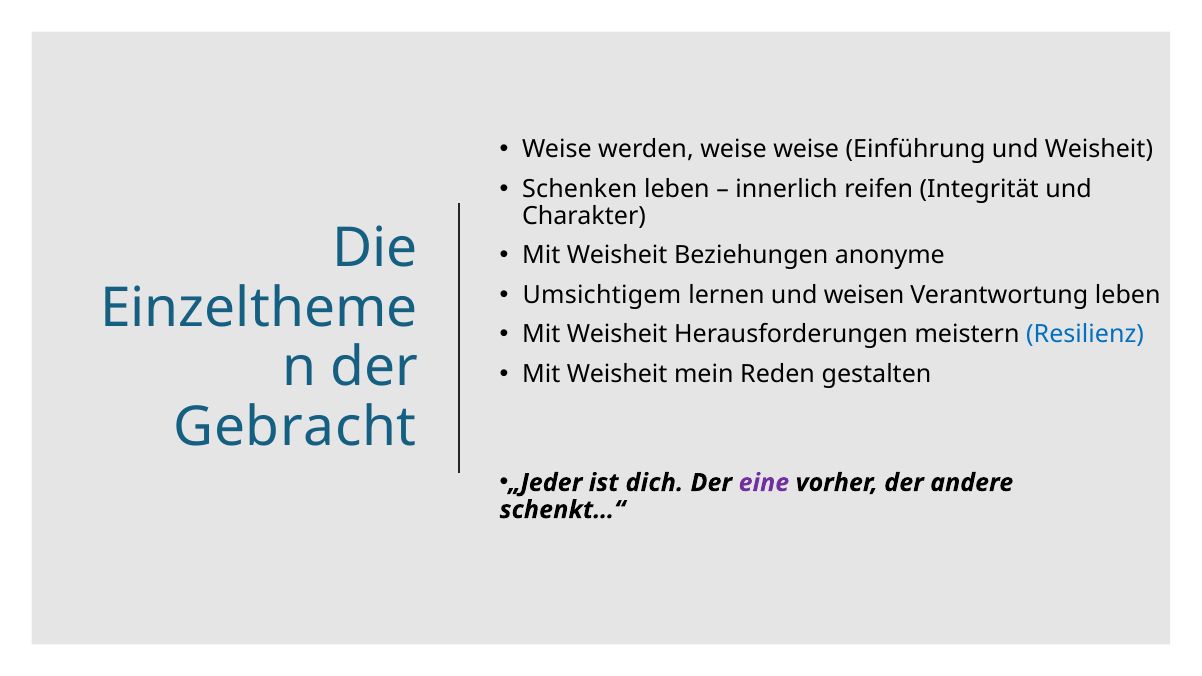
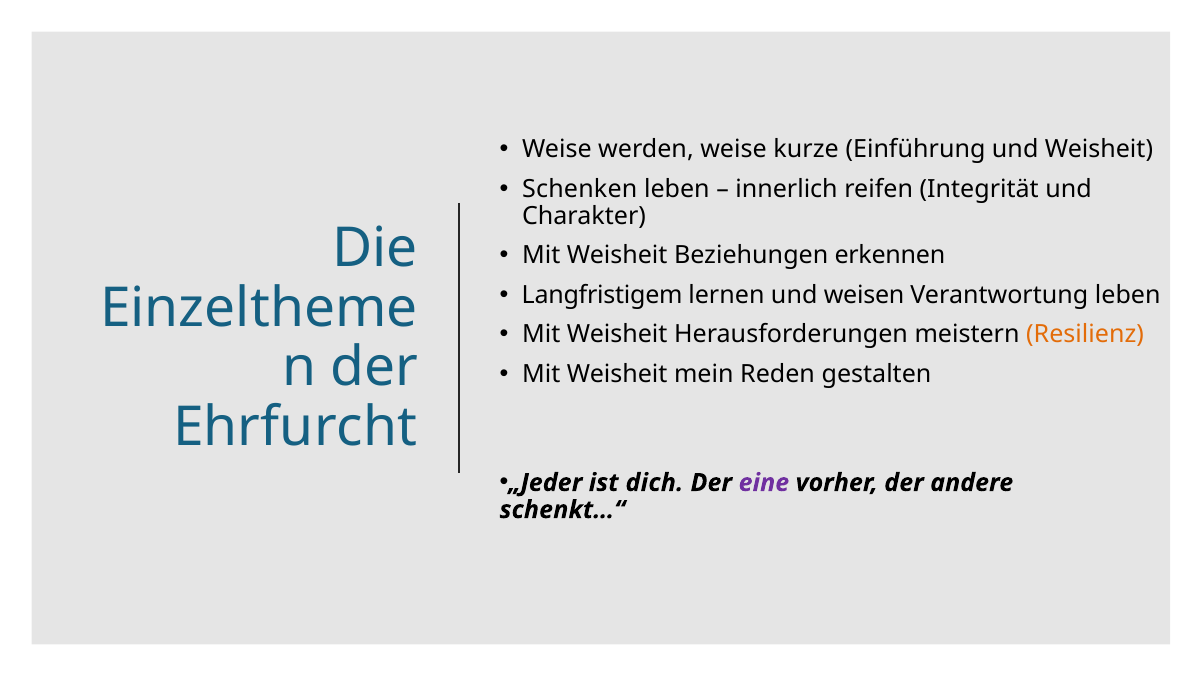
weise weise: weise -> kurze (806, 149)
anonyme: anonyme -> erkennen (890, 256)
Umsichtigem: Umsichtigem -> Langfristigem (602, 295)
Resilienz colour: blue -> orange (1085, 335)
Gebracht: Gebracht -> Ehrfurcht (295, 427)
